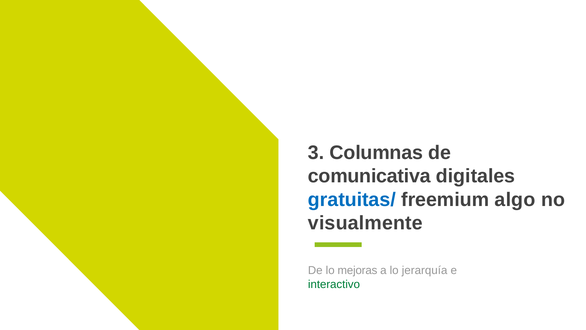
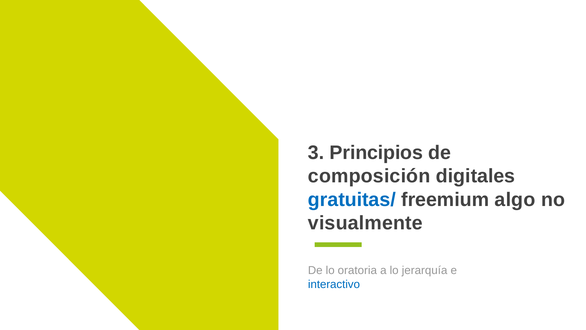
Columnas: Columnas -> Principios (376, 152)
comunicativa: comunicativa -> composición (369, 176)
mejoras: mejoras -> oratoria (357, 270)
interactivo colour: green -> blue (334, 284)
